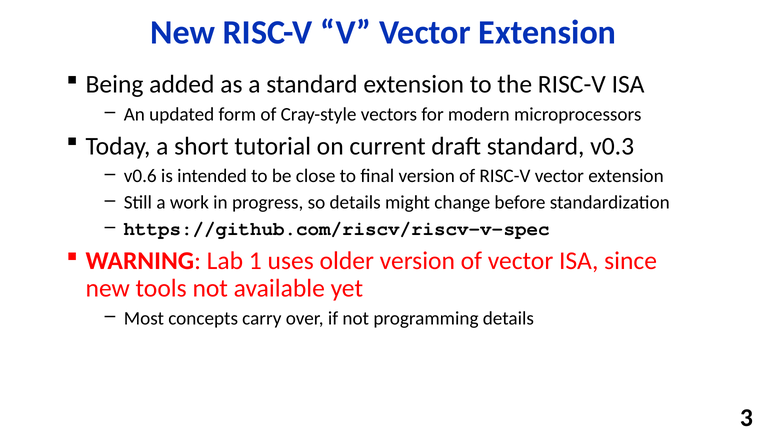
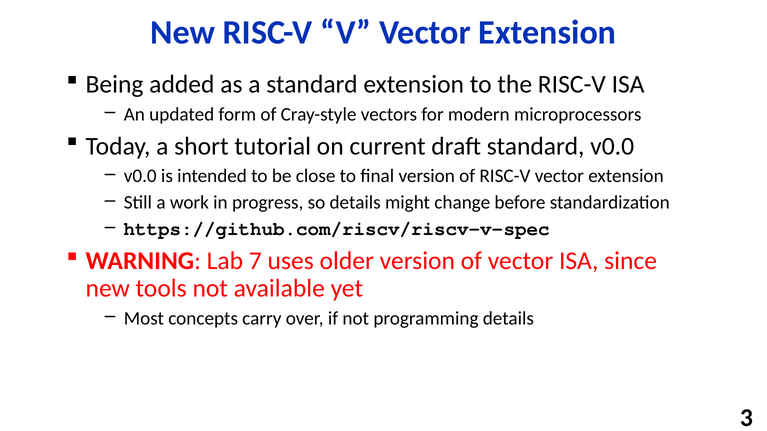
standard v0.3: v0.3 -> v0.0 (612, 146)
v0.6: v0.6 -> v0.0 (140, 176)
1: 1 -> 7 (255, 261)
